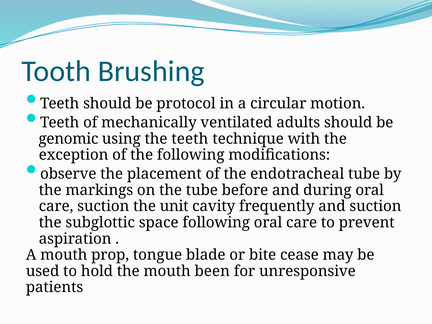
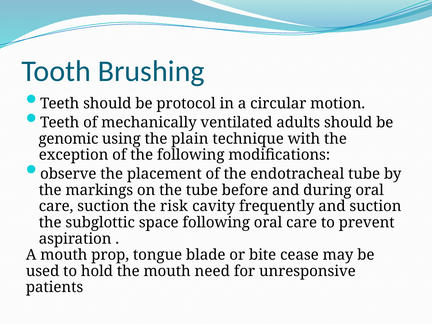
the teeth: teeth -> plain (190, 139)
unit: unit -> risk (174, 206)
been: been -> need (212, 271)
